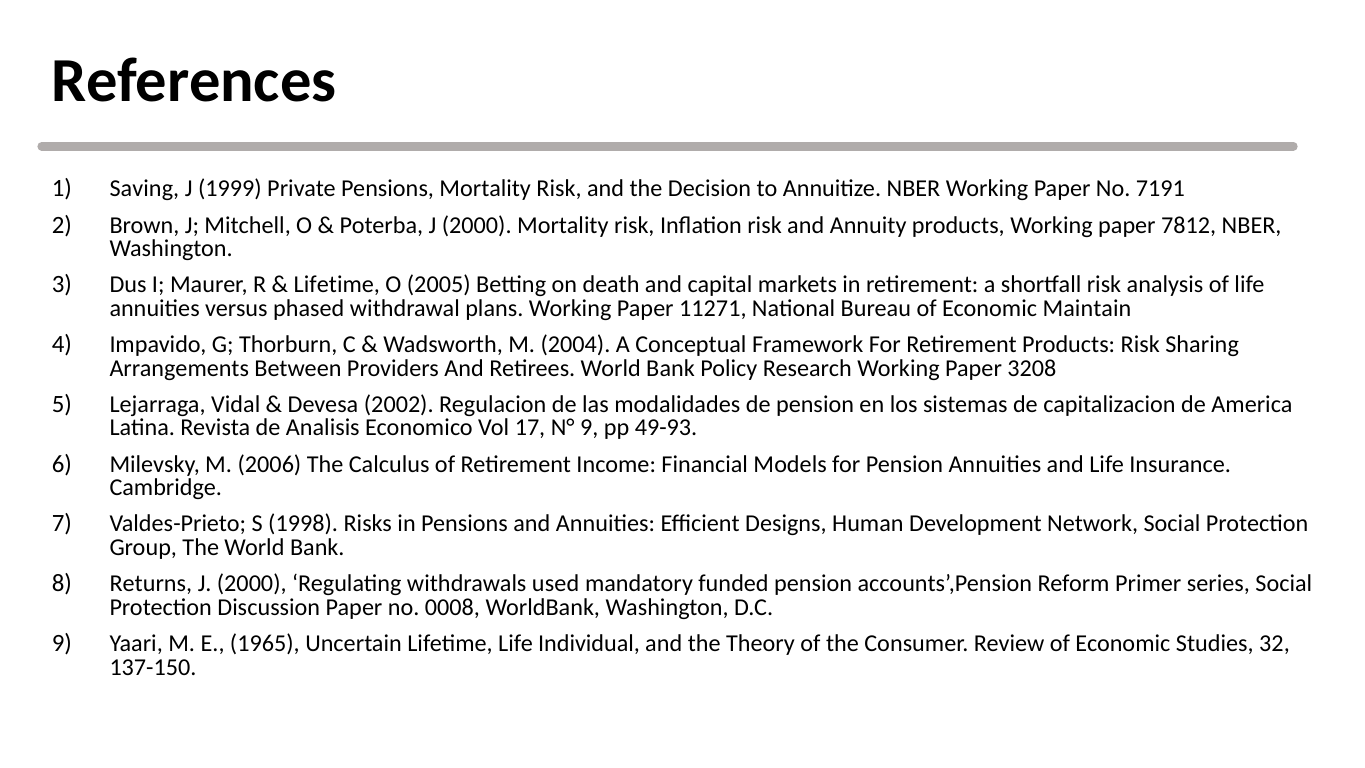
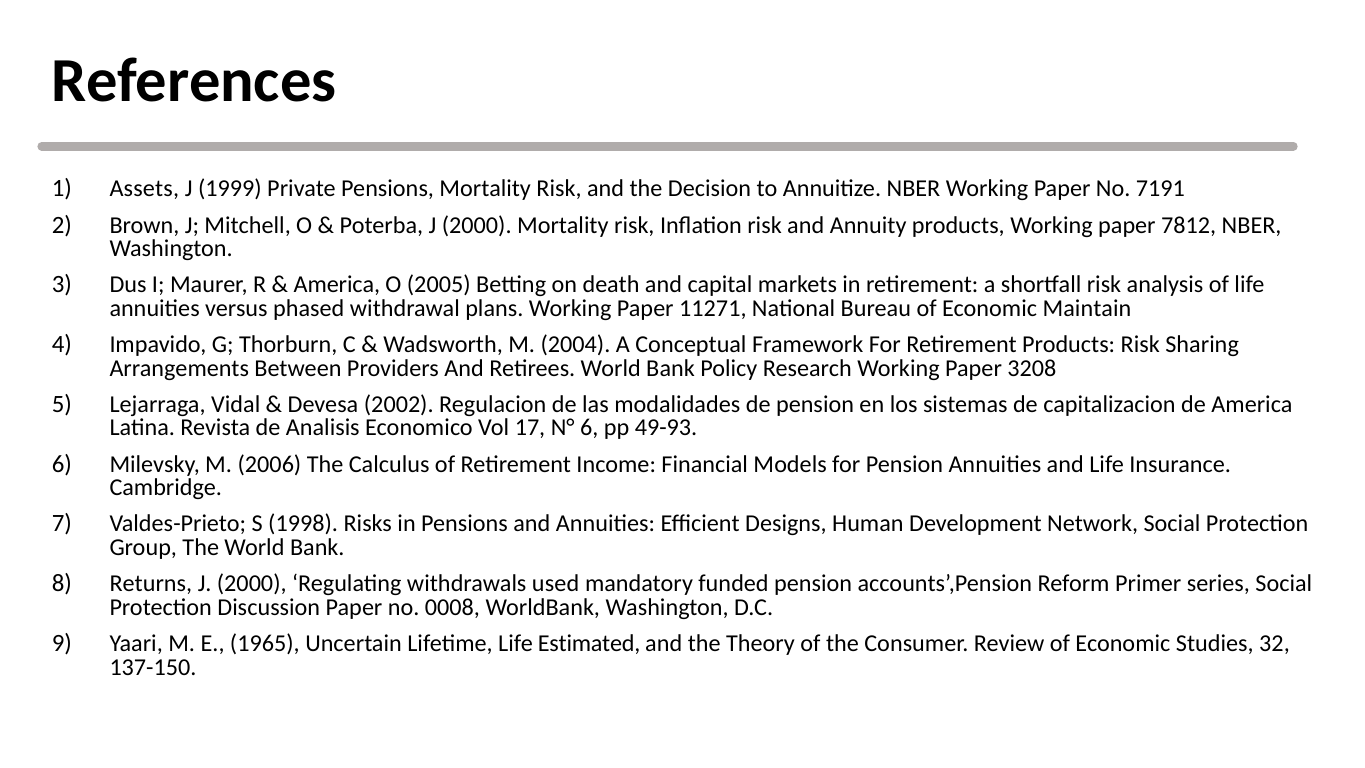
Saving: Saving -> Assets (144, 189)
Lifetime: Lifetime -> America (337, 285)
N° 9: 9 -> 6 (589, 428)
Individual: Individual -> Estimated (589, 643)
